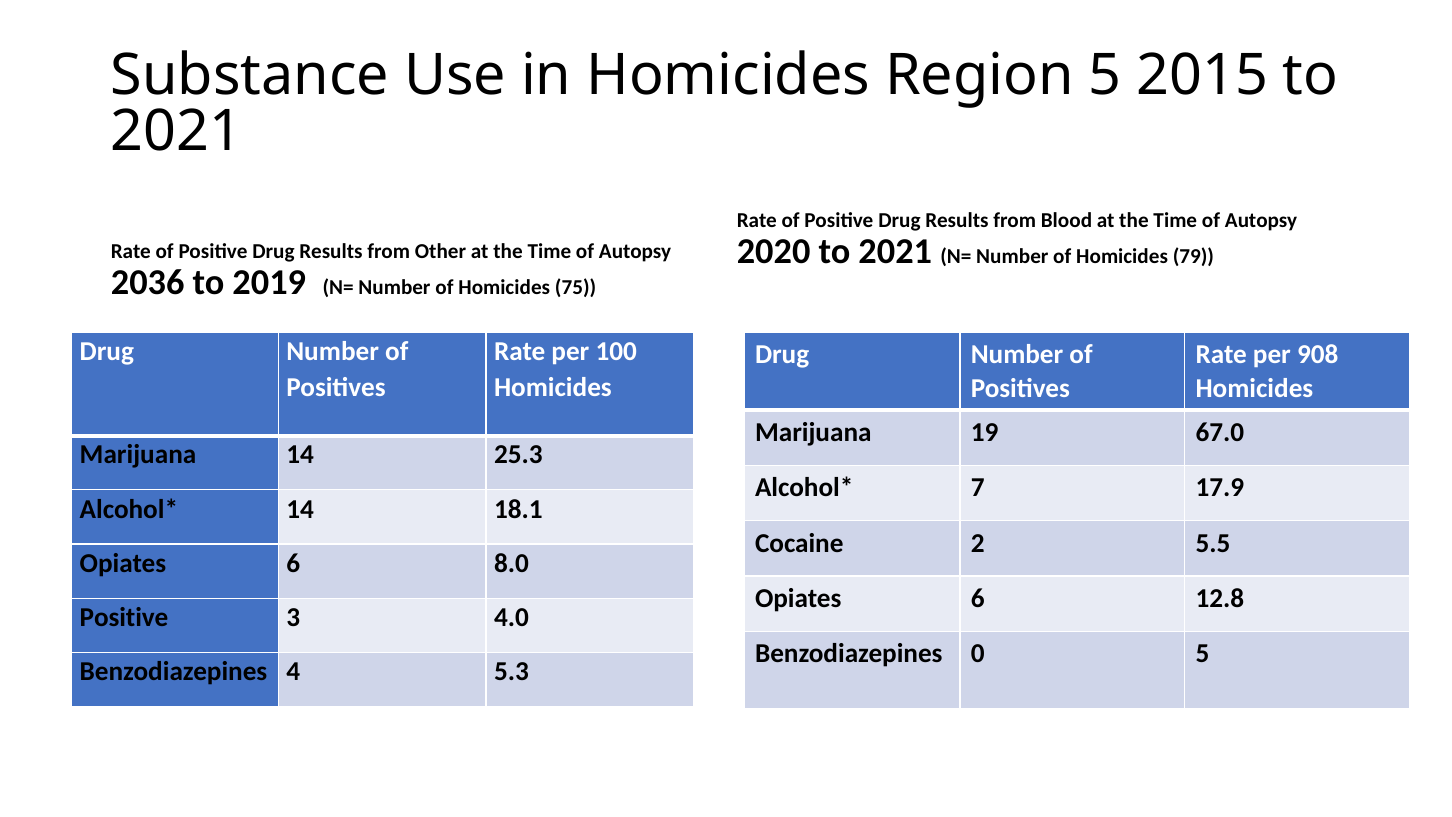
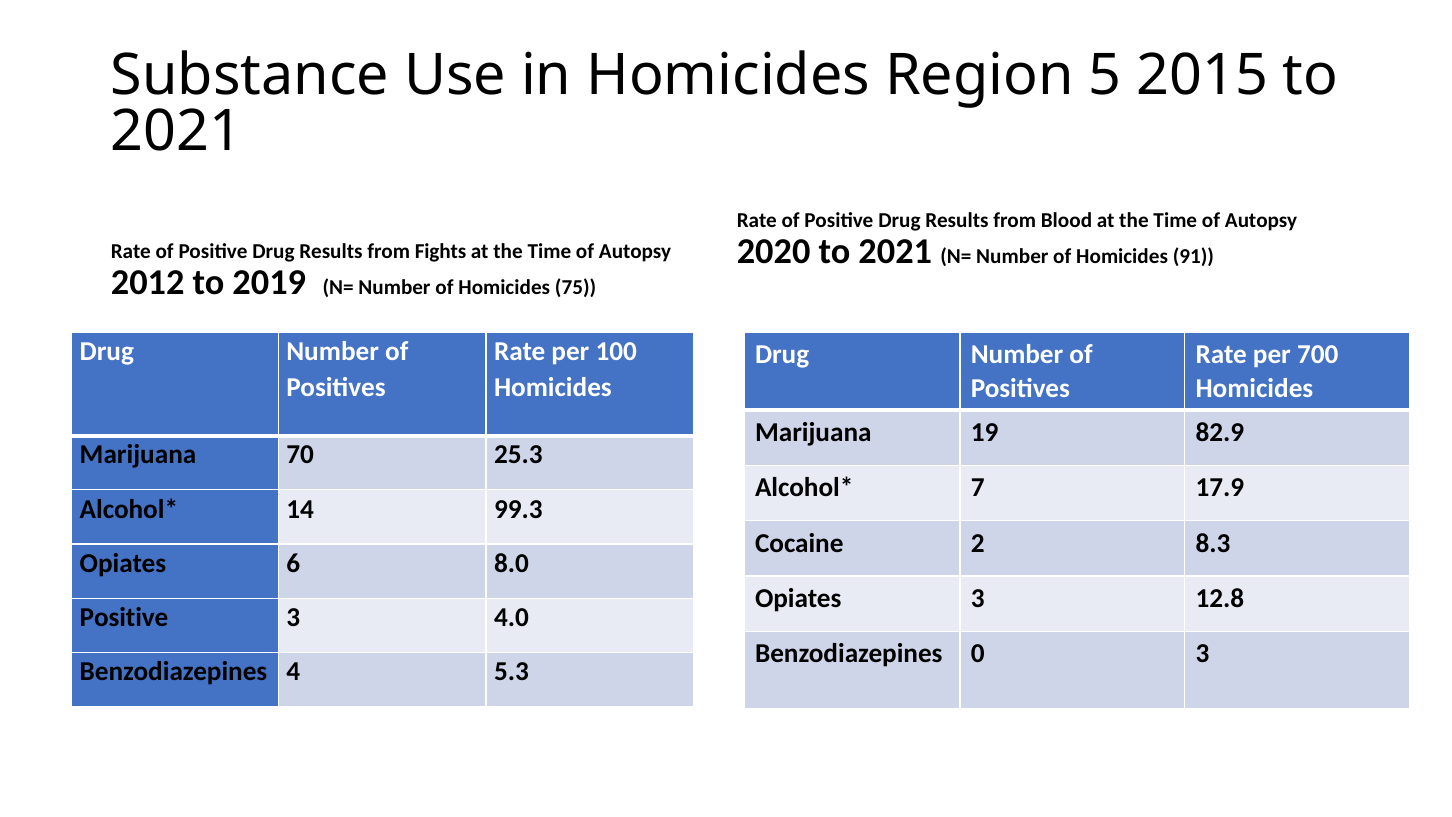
79: 79 -> 91 (1193, 257)
Other: Other -> Fights (441, 251)
2036: 2036 -> 2012 (148, 283)
908: 908 -> 700 (1318, 355)
67.0: 67.0 -> 82.9 (1220, 432)
Marijuana 14: 14 -> 70 (300, 455)
18.1: 18.1 -> 99.3 (518, 509)
5.5: 5.5 -> 8.3 (1213, 543)
6: 6 -> 3 (978, 598)
0 5: 5 -> 3 (1203, 654)
